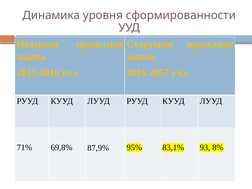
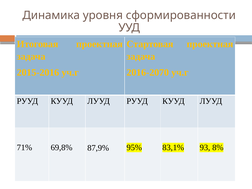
2016-2057: 2016-2057 -> 2016-2070 (148, 72)
